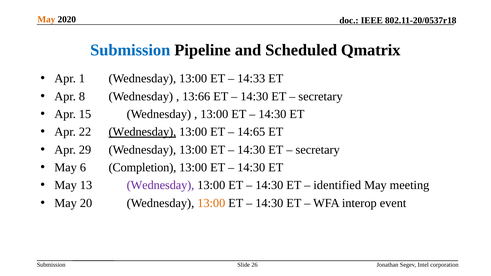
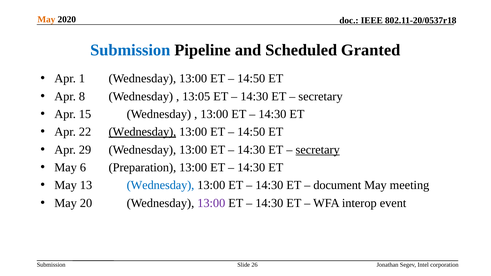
Qmatrix: Qmatrix -> Granted (371, 50)
14:33: 14:33 -> 14:50 (251, 79)
13:66: 13:66 -> 13:05 (196, 96)
14:65: 14:65 -> 14:50 (251, 132)
secretary underline: none -> present (318, 150)
Completion: Completion -> Preparation (142, 168)
Wednesday colour: purple -> blue (161, 185)
identified: identified -> document (337, 185)
13:00 colour: orange -> purple (211, 203)
